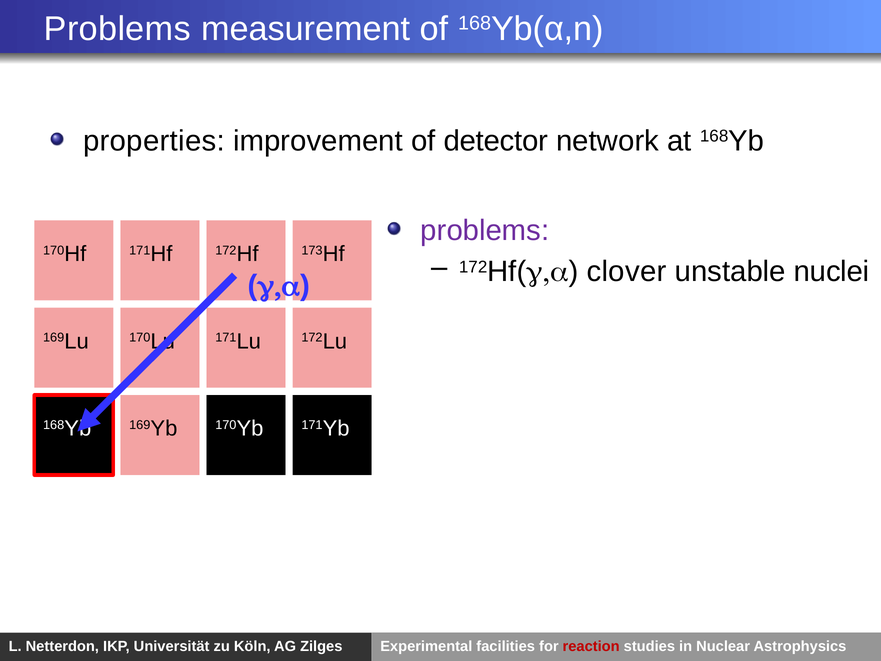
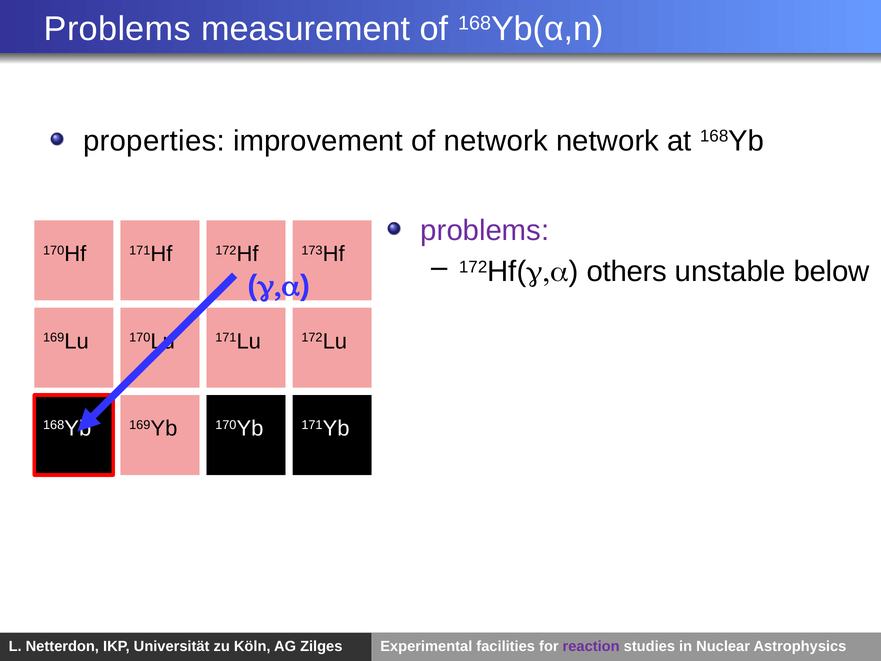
of detector: detector -> network (496, 141)
clover: clover -> others (627, 272)
nuclei: nuclei -> below (832, 272)
reaction colour: red -> purple (591, 646)
